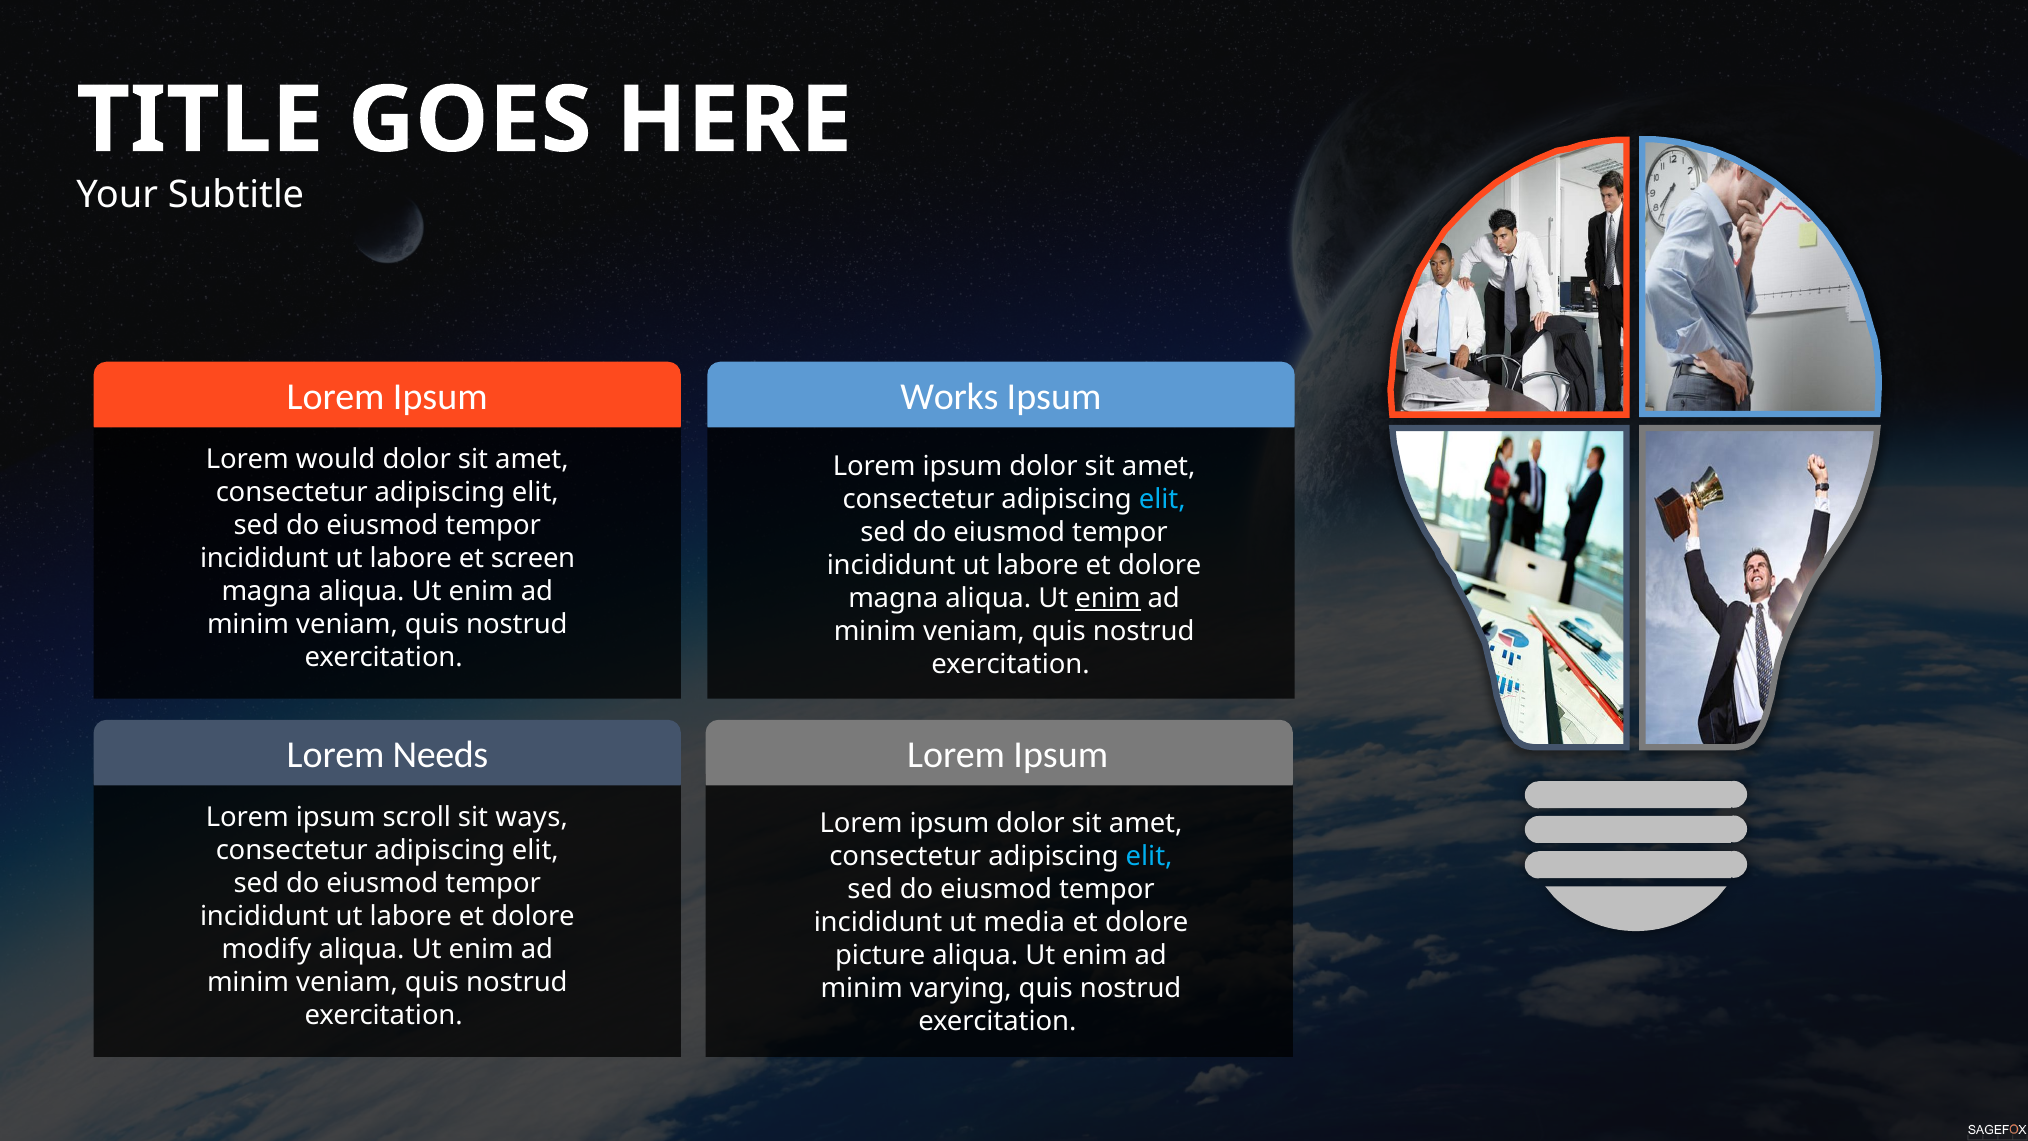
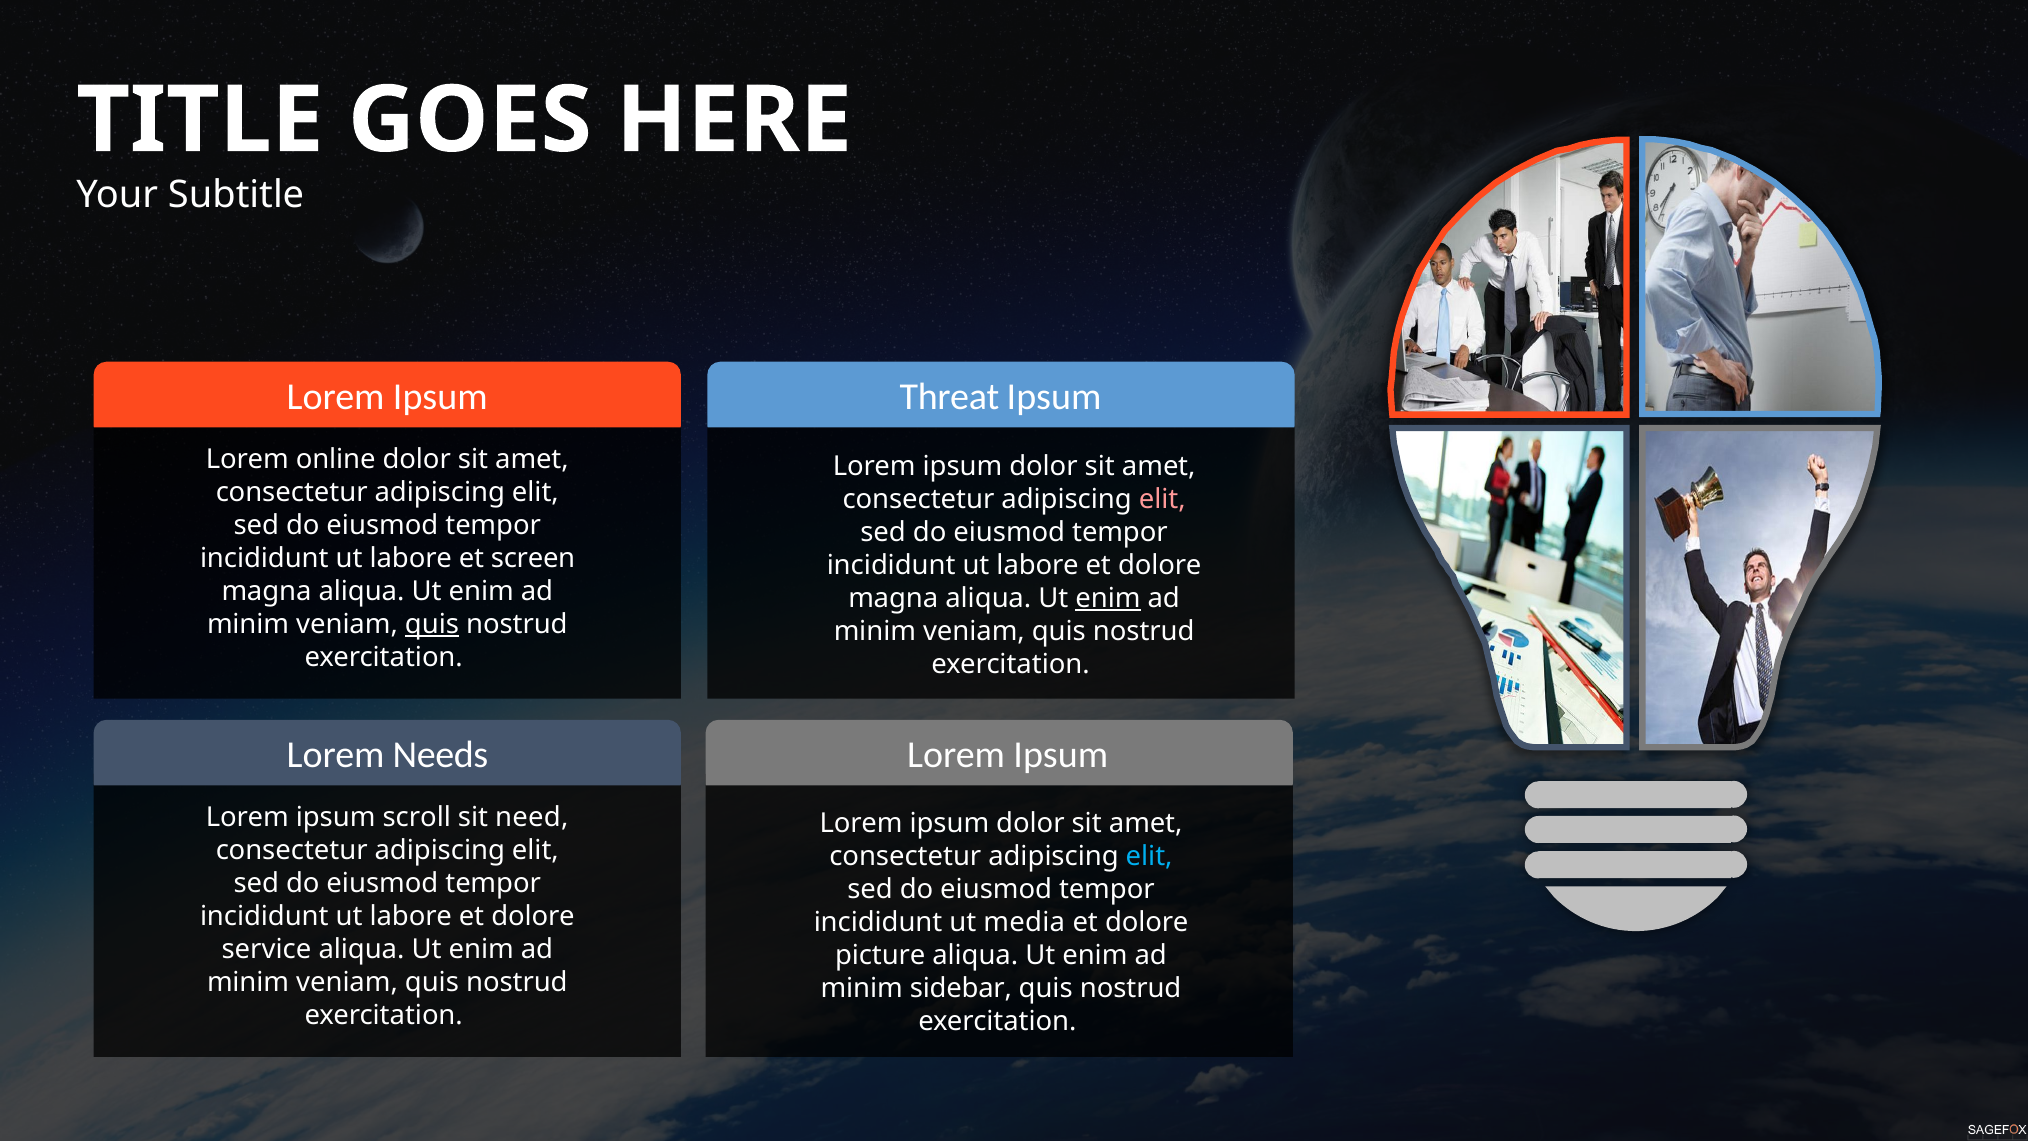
Works: Works -> Threat (949, 397)
would: would -> online (336, 459)
elit colour: light blue -> pink (1162, 499)
quis underline: none -> present (432, 624)
ways: ways -> need (532, 817)
modify: modify -> service (266, 949)
varying: varying -> sidebar (961, 988)
